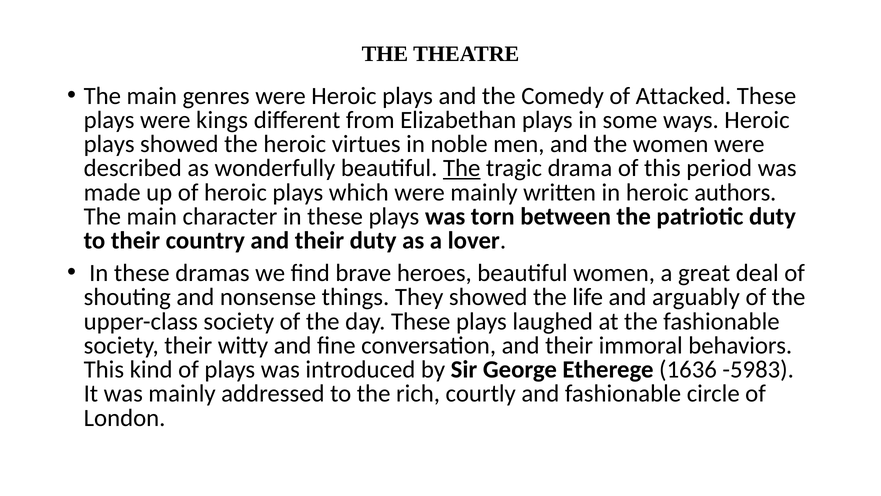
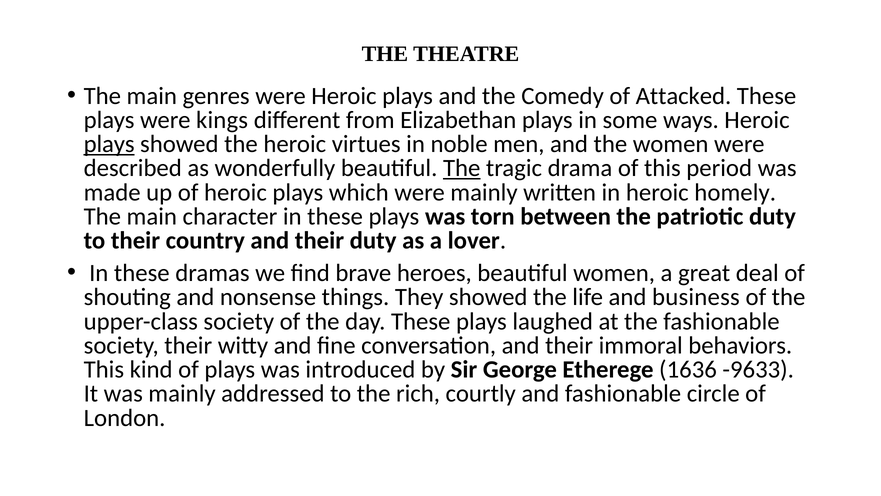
plays underline: none -> present (109, 144)
authors: authors -> homely (735, 192)
arguably: arguably -> business (696, 297)
-5983: -5983 -> -9633 (758, 369)
